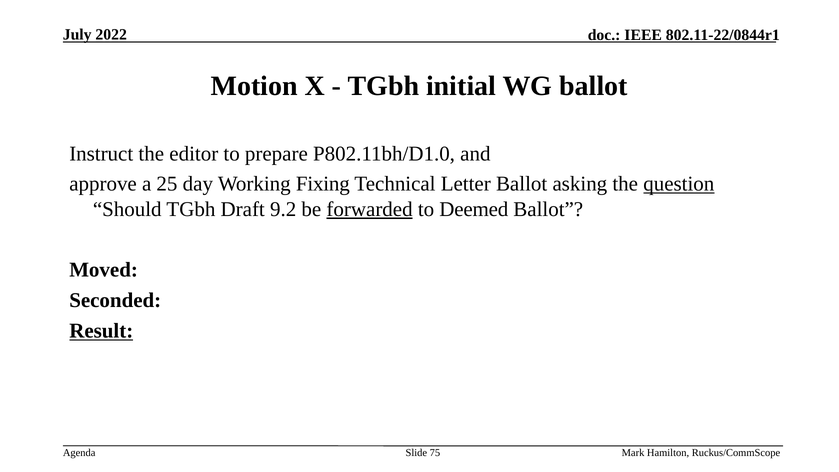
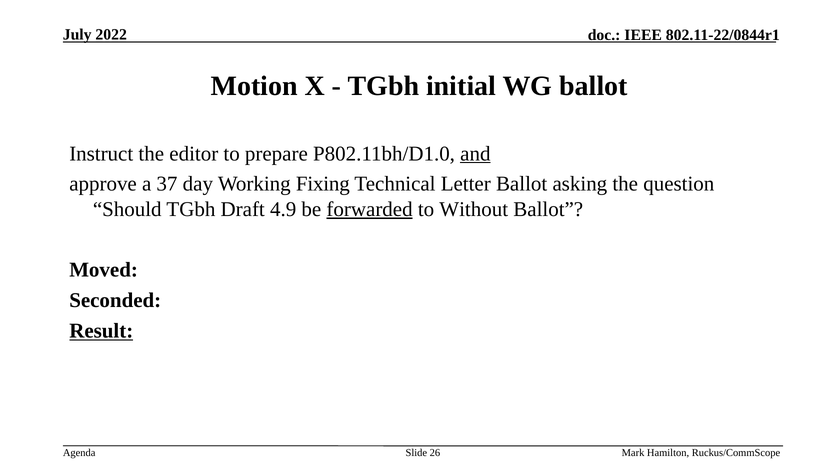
and underline: none -> present (475, 154)
25: 25 -> 37 (167, 184)
question underline: present -> none (679, 184)
9.2: 9.2 -> 4.9 (283, 209)
Deemed: Deemed -> Without (474, 209)
75: 75 -> 26 (435, 453)
